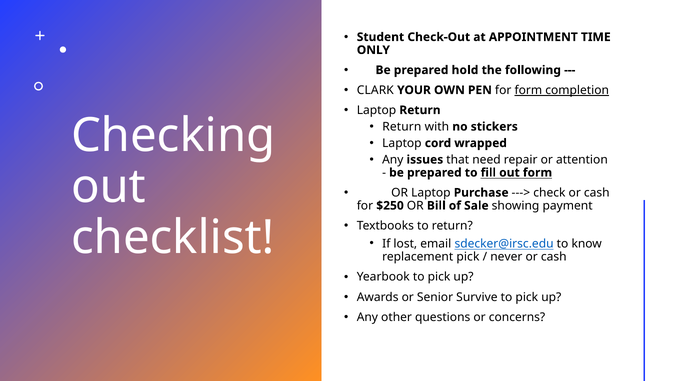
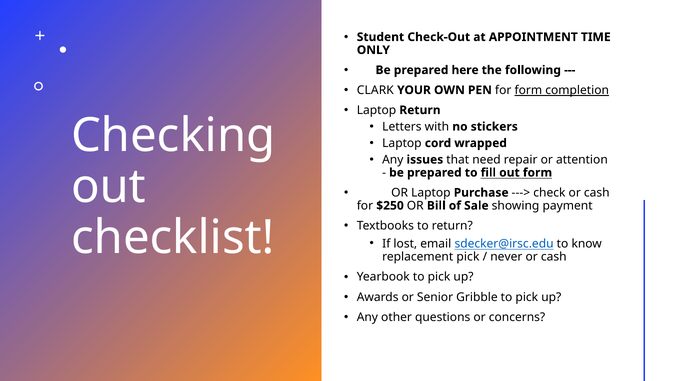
hold: hold -> here (465, 70)
Return: Return -> Letters (402, 127)
Survive: Survive -> Gribble (477, 297)
